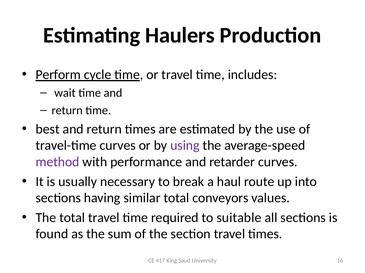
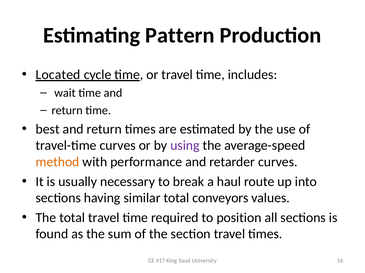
Haulers: Haulers -> Pattern (180, 35)
Perform: Perform -> Located (58, 75)
method colour: purple -> orange (58, 162)
suitable: suitable -> position (239, 218)
